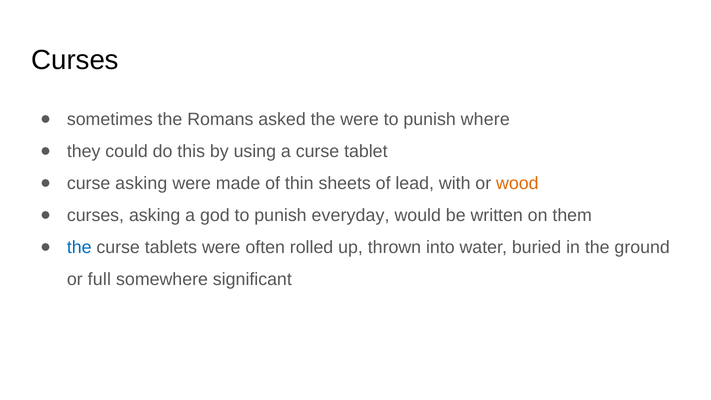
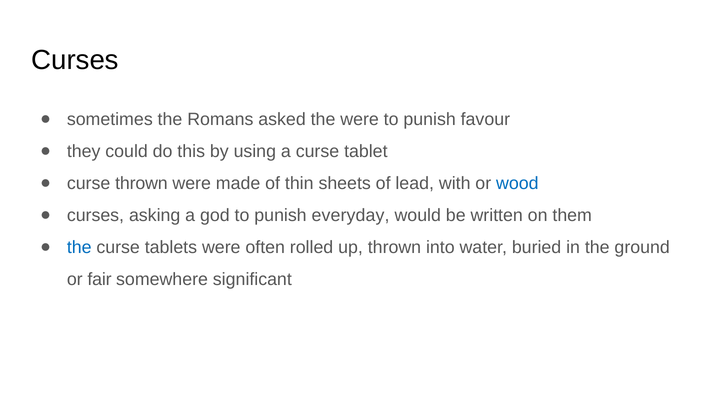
where: where -> favour (485, 119)
curse asking: asking -> thrown (141, 183)
wood colour: orange -> blue (517, 183)
full: full -> fair (100, 279)
